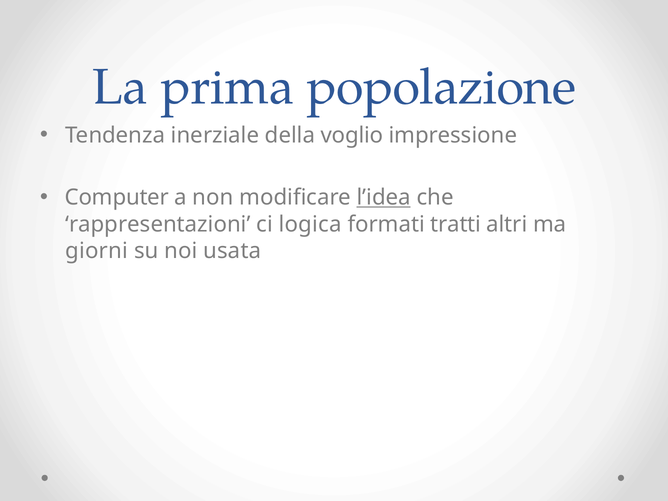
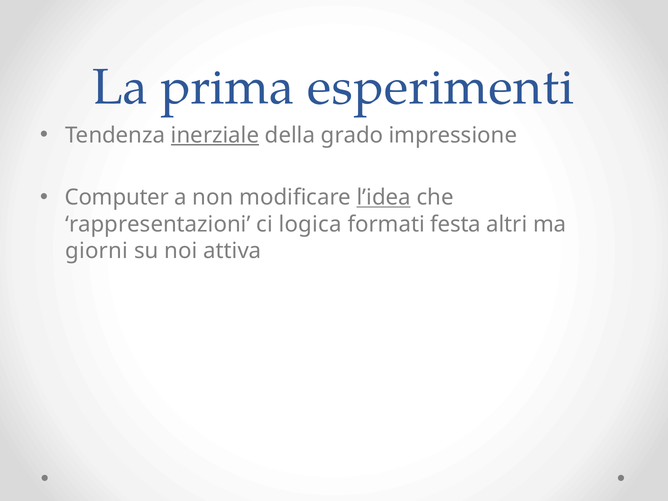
popolazione: popolazione -> esperimenti (441, 87)
inerziale underline: none -> present (215, 135)
voglio: voglio -> grado (352, 135)
tratti: tratti -> festa (456, 224)
usata: usata -> attiva (232, 251)
